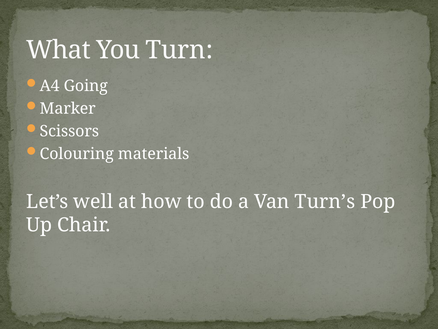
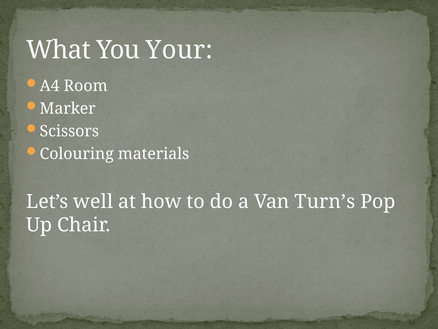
Turn: Turn -> Your (179, 50)
Going: Going -> Room (86, 86)
